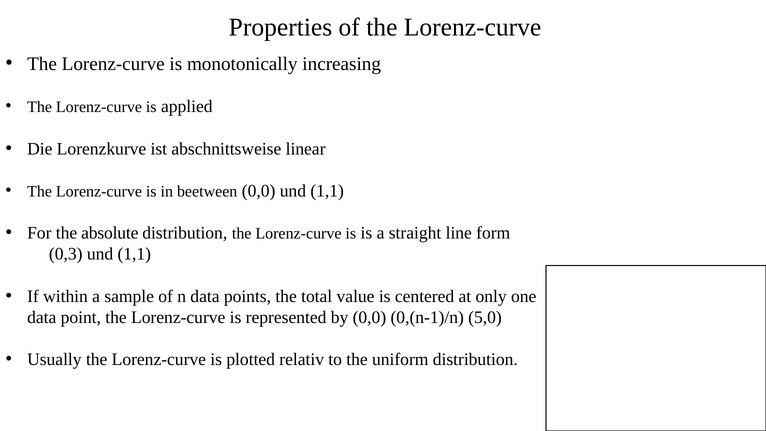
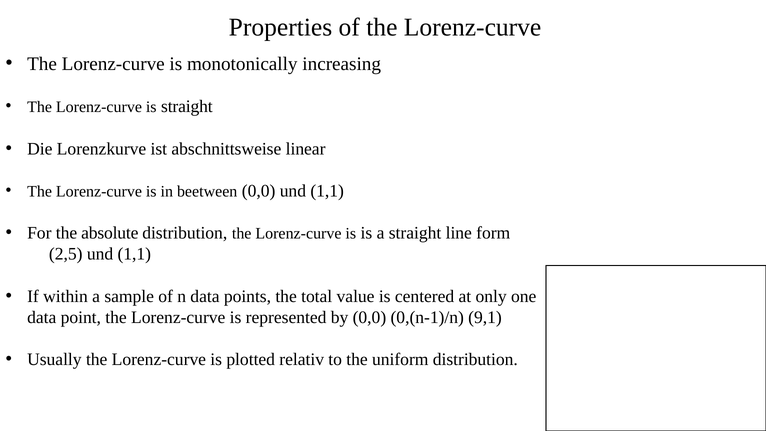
is applied: applied -> straight (187, 107)
0,3: 0,3 -> 2,5 (66, 254)
5,0: 5,0 -> 9,1 (485, 317)
